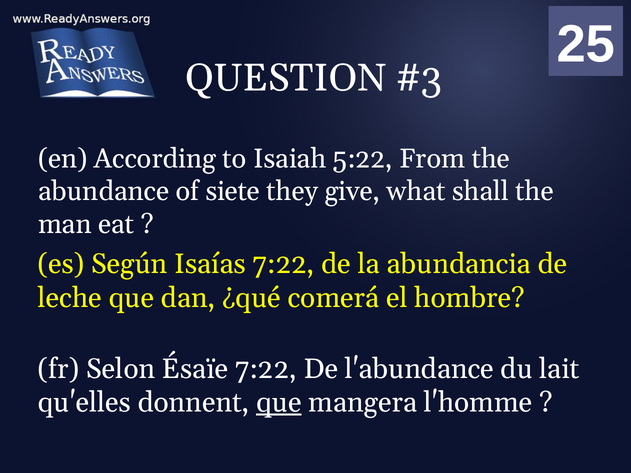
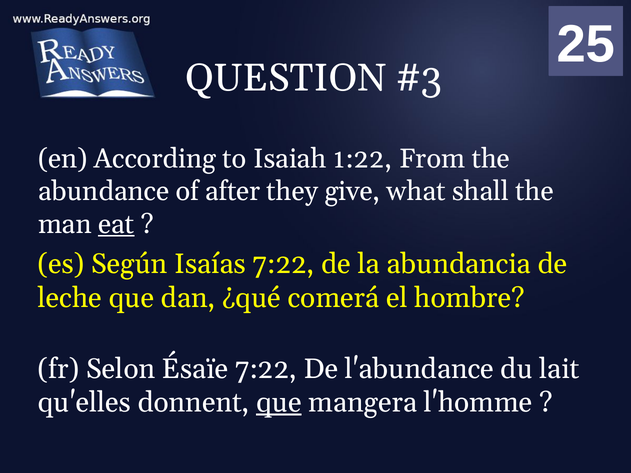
5:22: 5:22 -> 1:22 (363, 159)
siete: siete -> after (233, 192)
eat underline: none -> present (116, 224)
